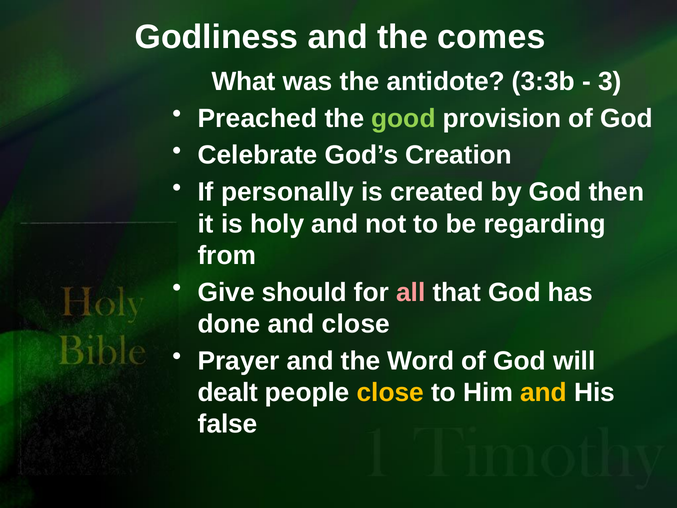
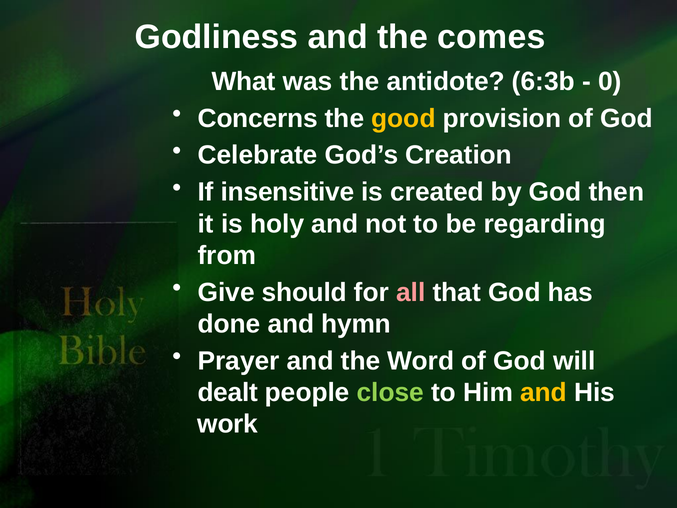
3:3b: 3:3b -> 6:3b (543, 81)
3: 3 -> 0 (610, 81)
Preached: Preached -> Concerns (258, 118)
good colour: light green -> yellow (403, 118)
personally: personally -> insensitive (288, 192)
and close: close -> hymn (356, 324)
close colour: yellow -> light green (390, 392)
false: false -> work (228, 424)
